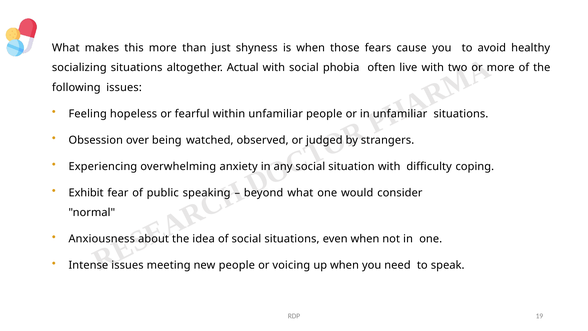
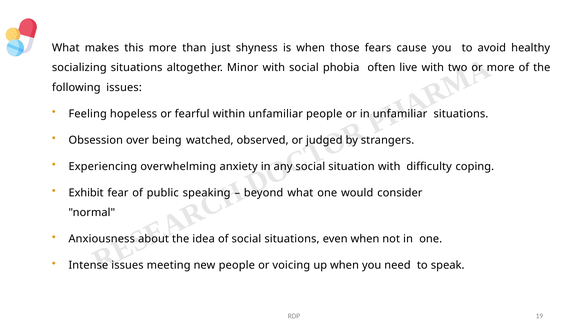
Actual: Actual -> Minor (243, 68)
